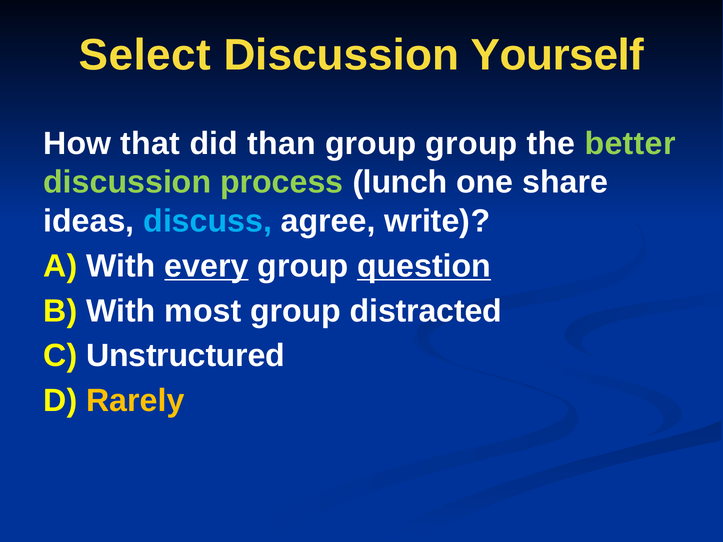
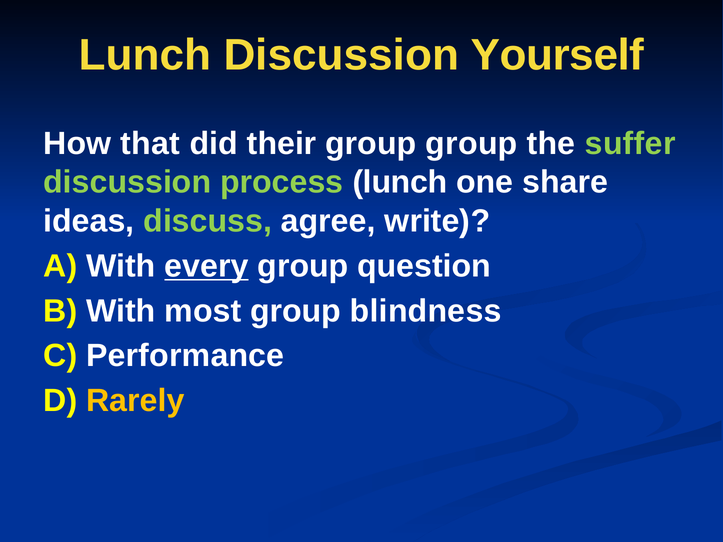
Select: Select -> Lunch (145, 55)
than: than -> their (282, 144)
better: better -> suffer (630, 144)
discuss colour: light blue -> light green (208, 221)
question underline: present -> none (424, 266)
distracted: distracted -> blindness (426, 311)
Unstructured: Unstructured -> Performance (185, 356)
